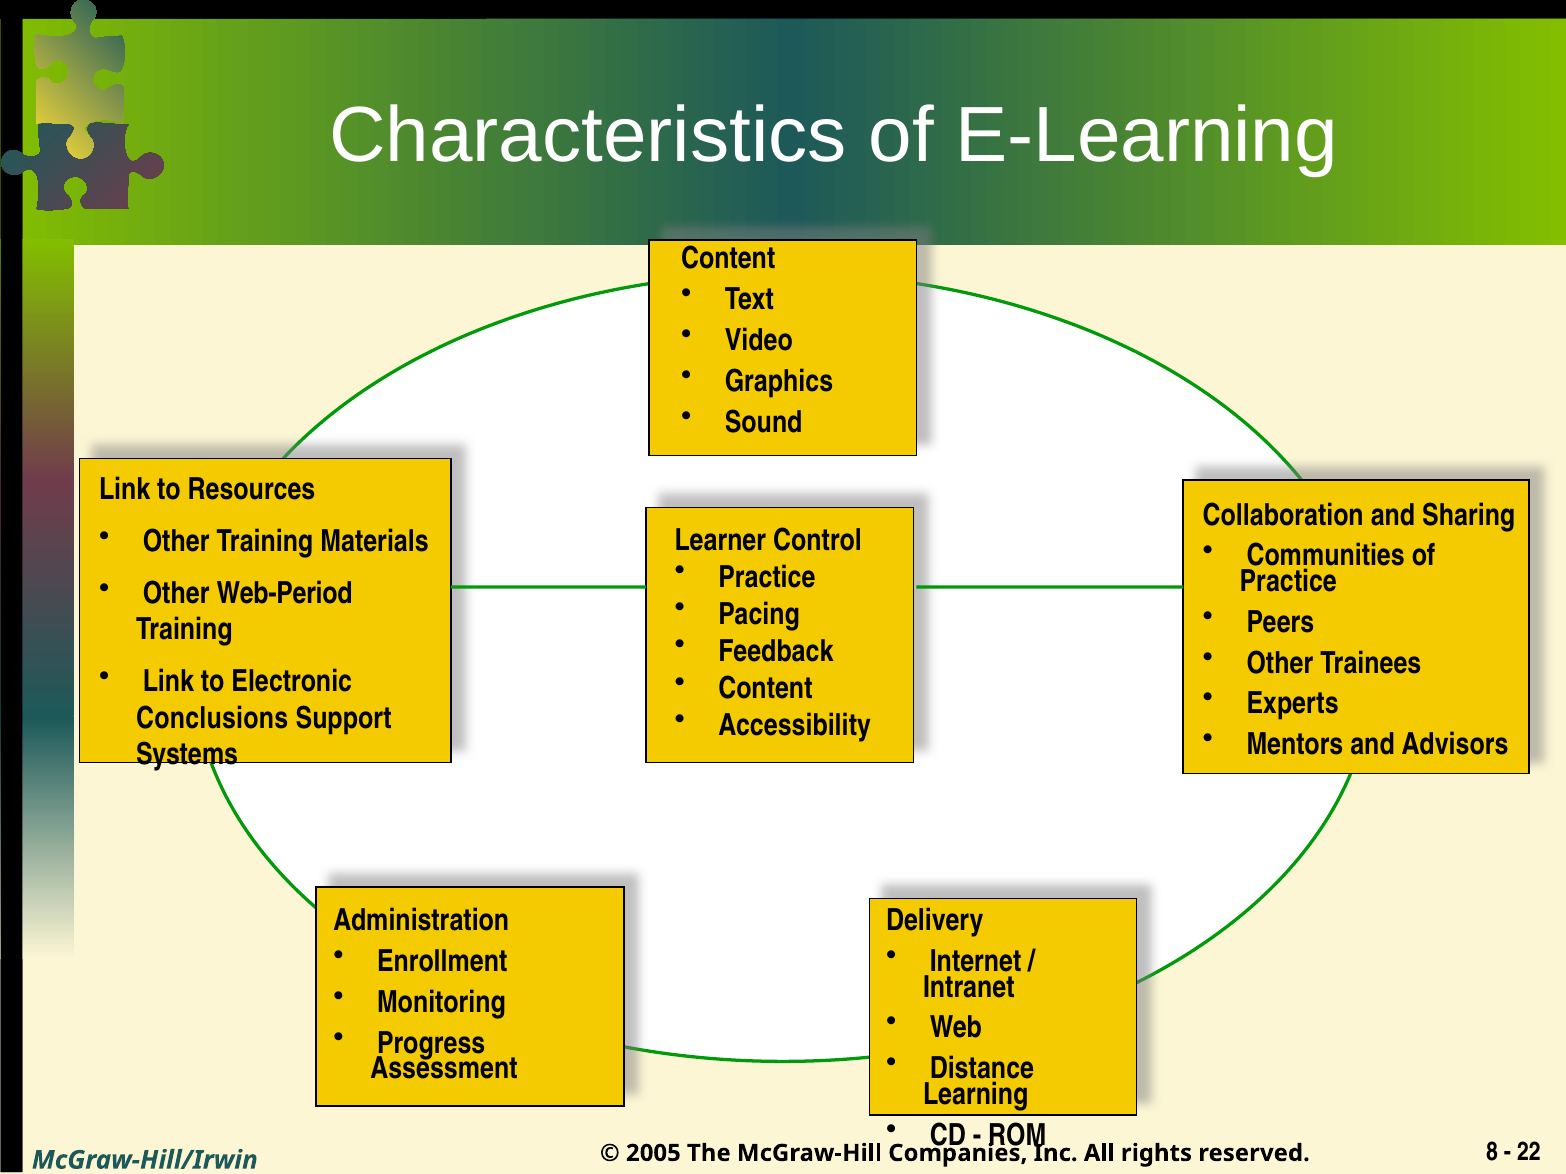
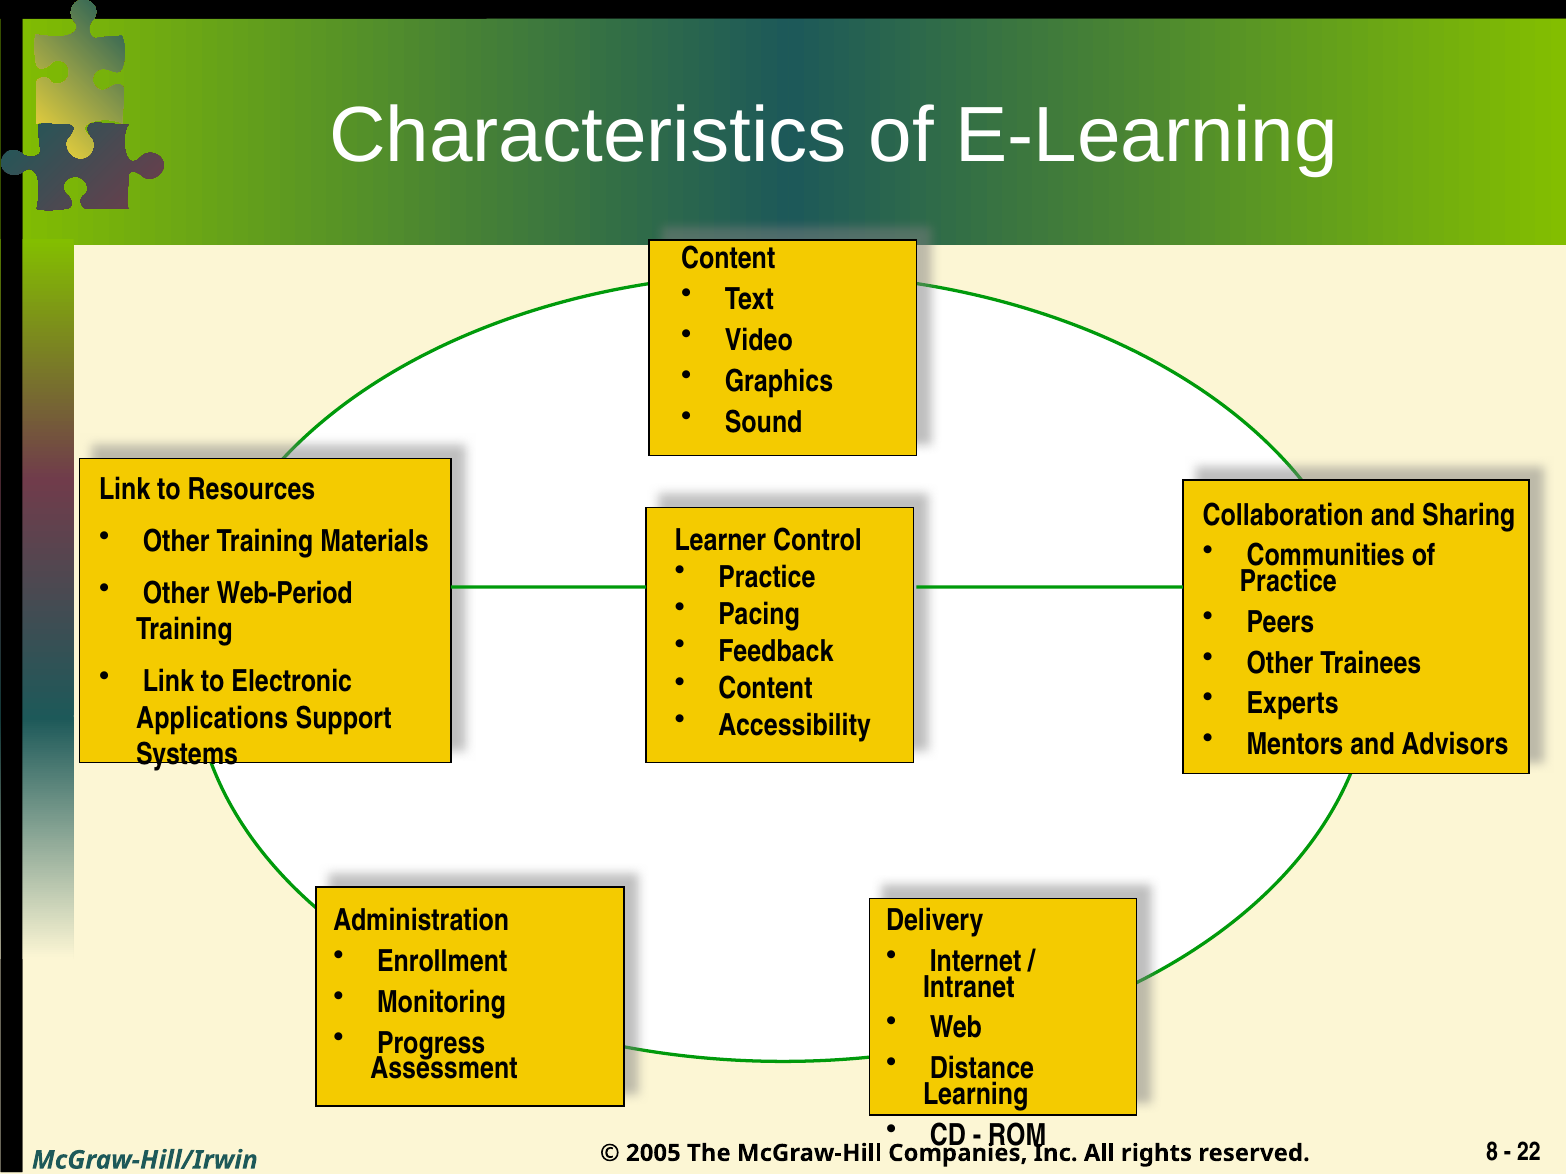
Conclusions: Conclusions -> Applications (212, 718)
